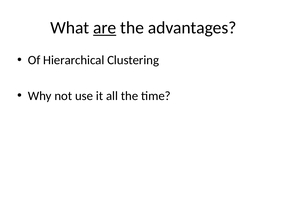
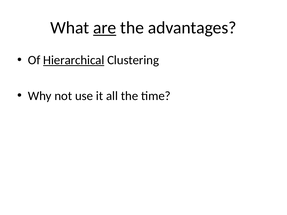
Hierarchical underline: none -> present (74, 60)
